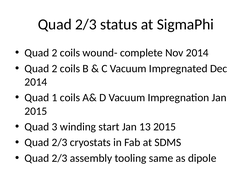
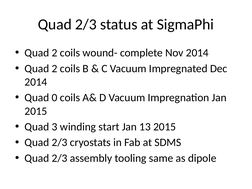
1: 1 -> 0 (55, 98)
